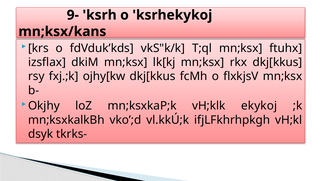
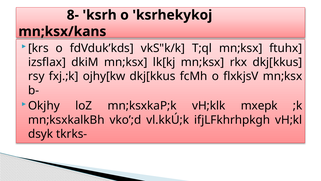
9-: 9- -> 8- (73, 15)
ekykoj: ekykoj -> mxepk (259, 106)
